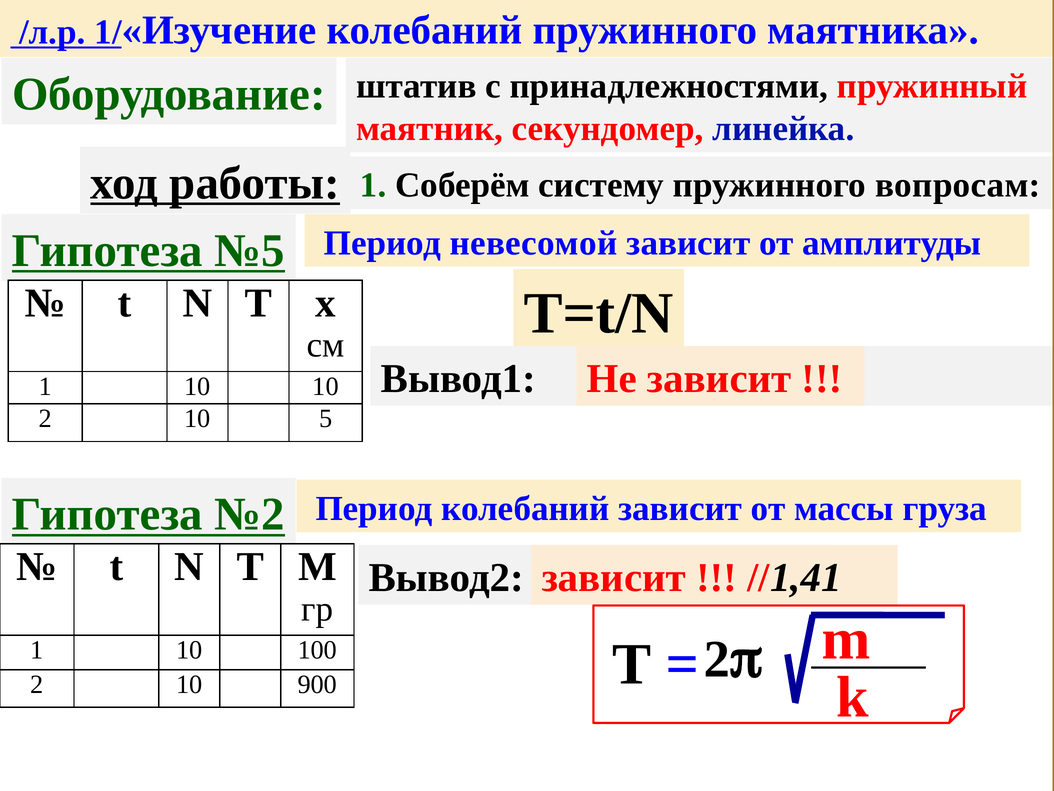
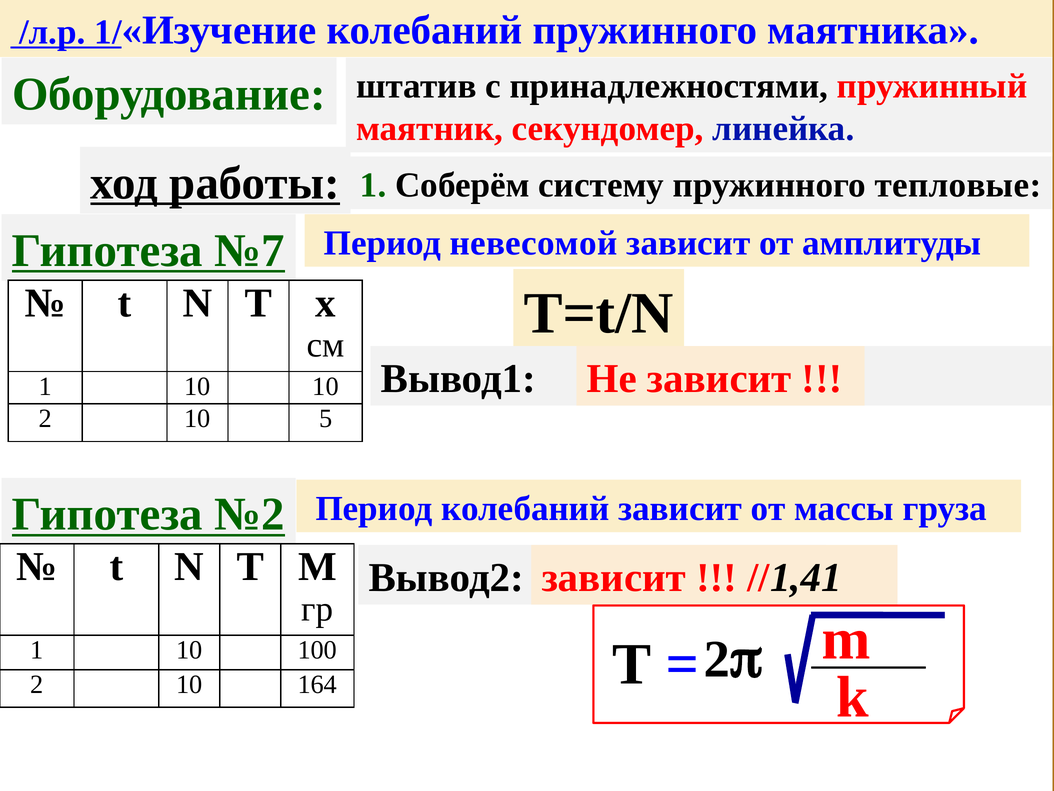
вопросам: вопросам -> тепловые (958, 185)
№5: №5 -> №7 (250, 251)
900: 900 -> 164 (317, 684)
